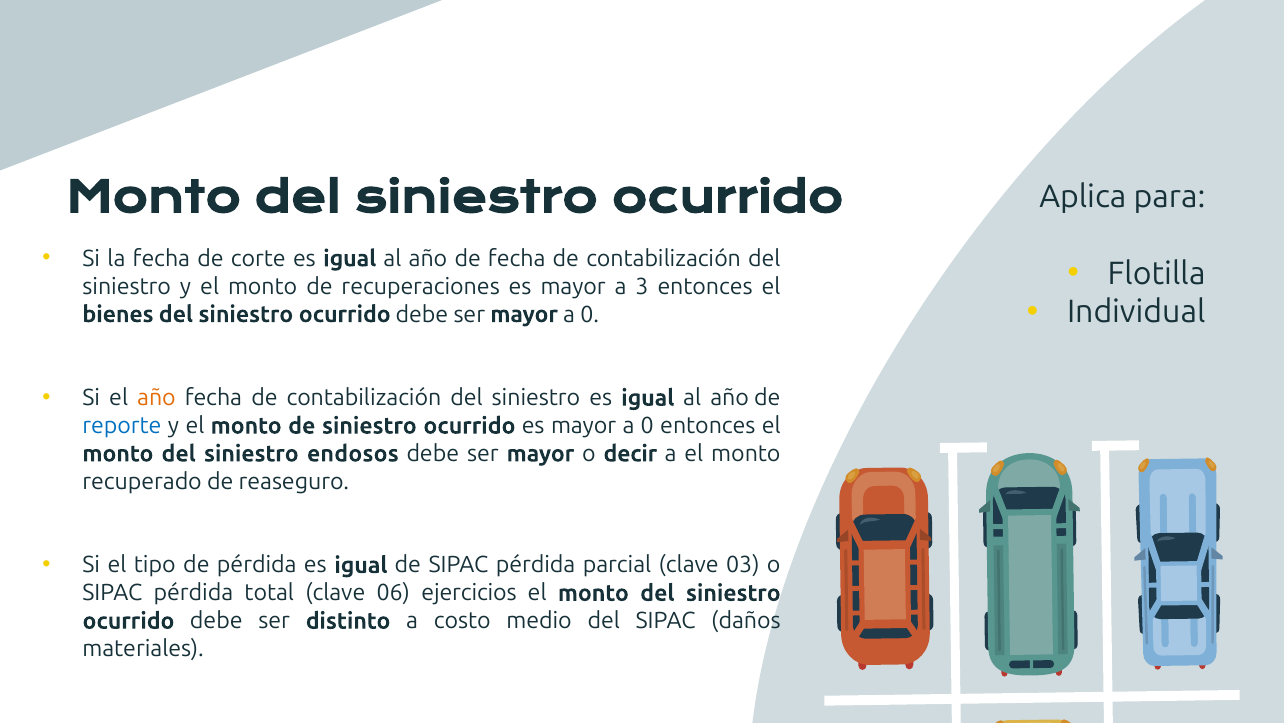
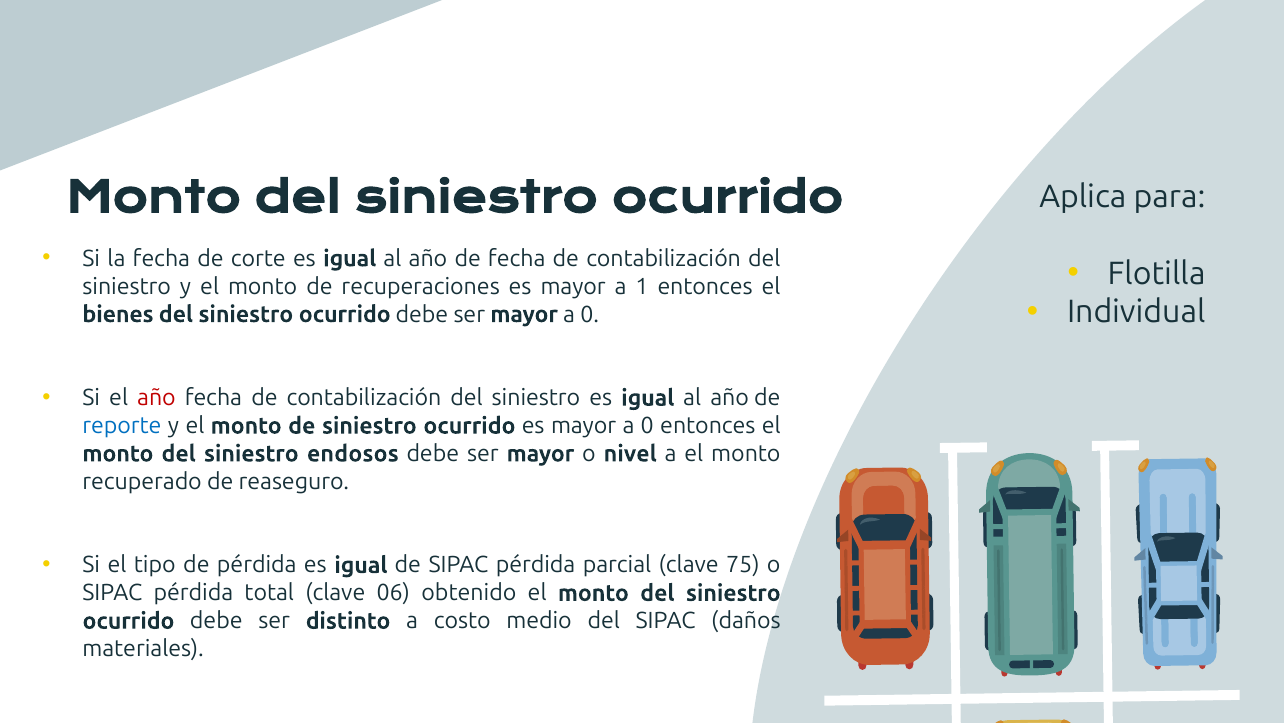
3: 3 -> 1 (642, 286)
año colour: orange -> red (156, 398)
decir: decir -> nivel (630, 453)
03: 03 -> 75 (743, 565)
ejercicios: ejercicios -> obtenido (469, 593)
